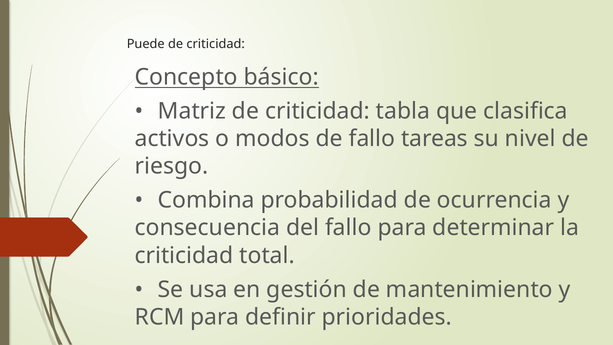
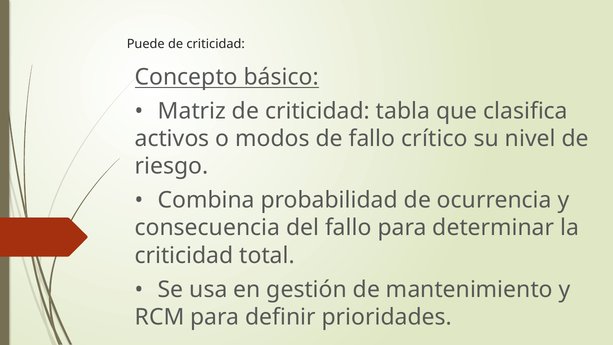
tareas: tareas -> crítico (434, 139)
